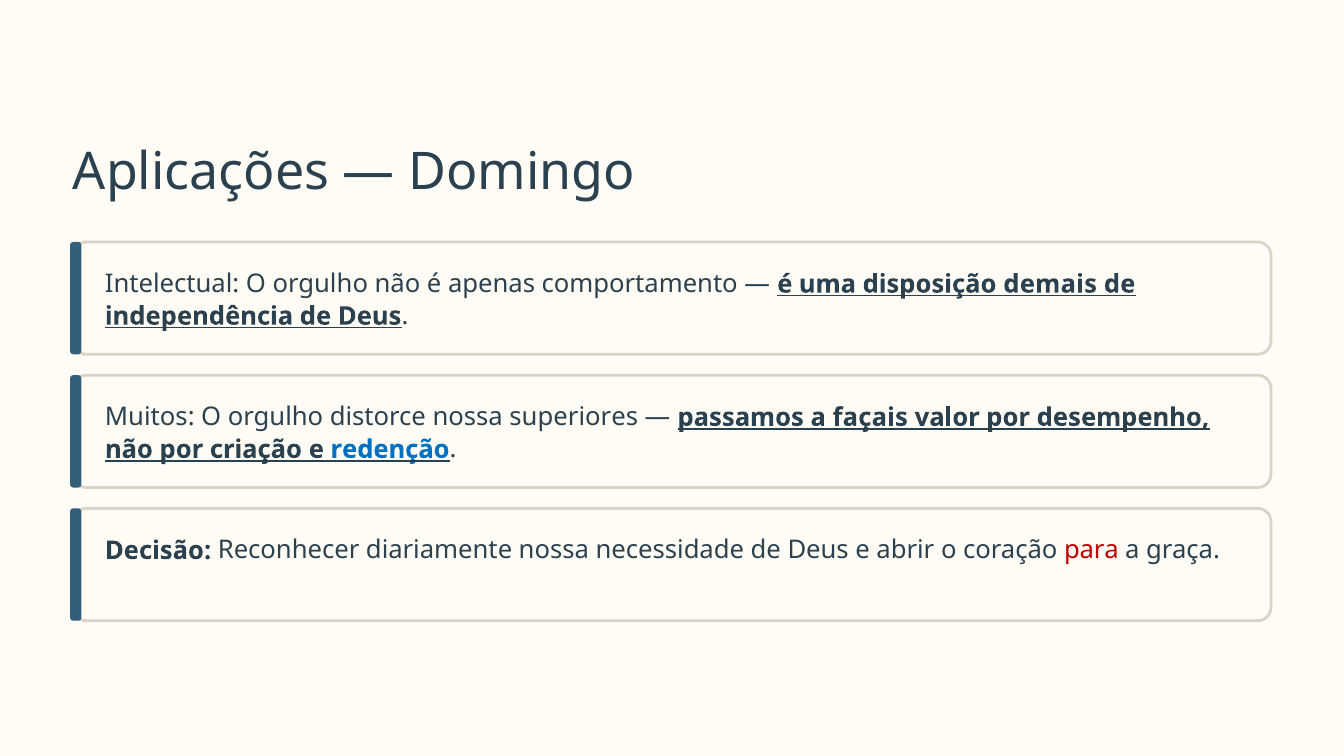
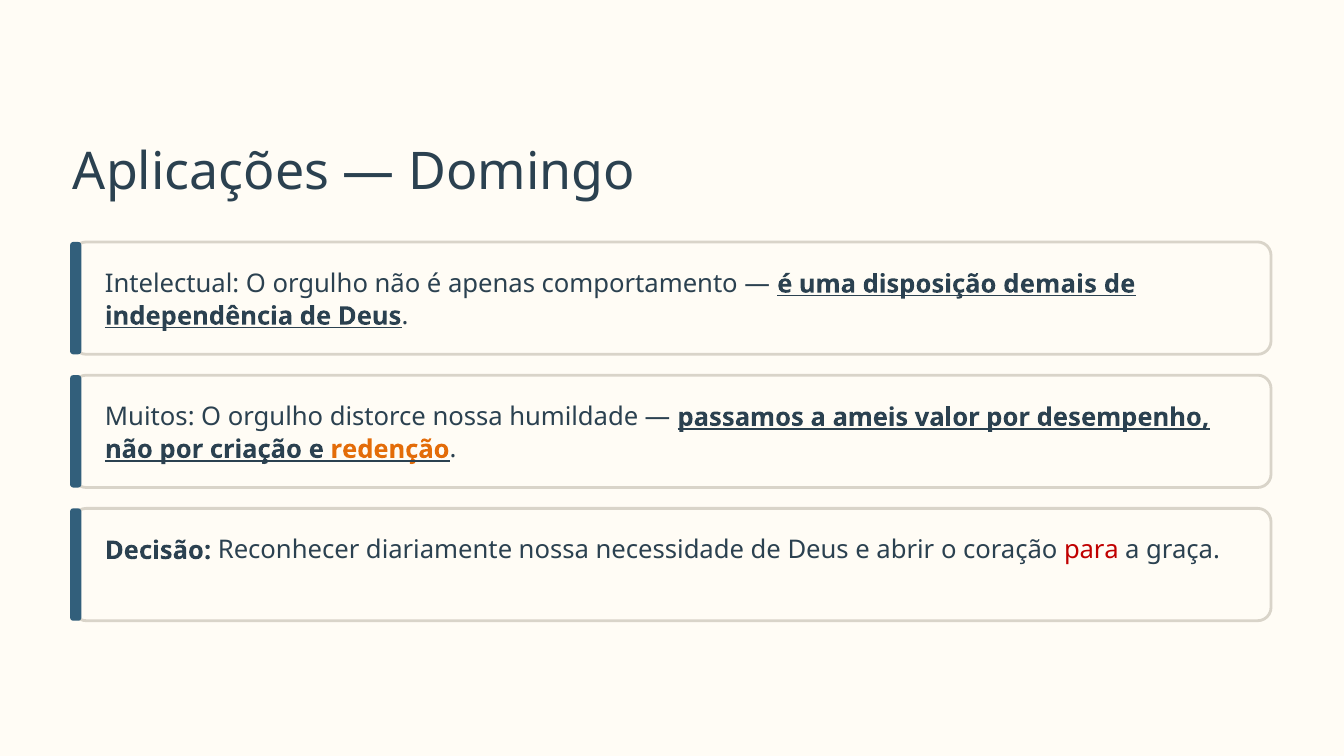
superiores: superiores -> humildade (574, 417)
façais: façais -> ameis (870, 417)
redenção colour: blue -> orange (390, 449)
